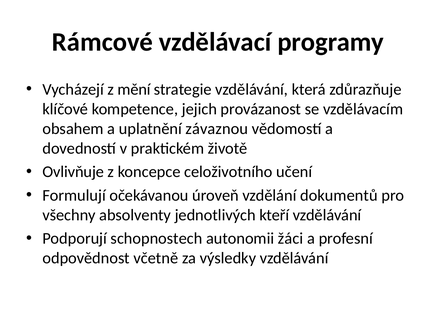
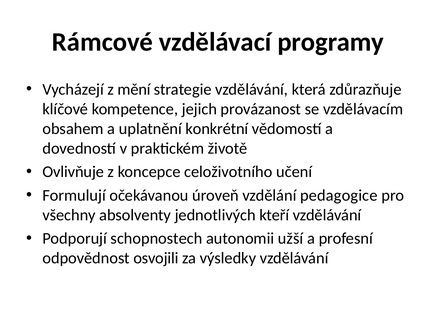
závaznou: závaznou -> konkrétní (217, 129)
dokumentů: dokumentů -> pedagogice (339, 195)
žáci: žáci -> užší (291, 239)
včetně: včetně -> osvojili (156, 258)
